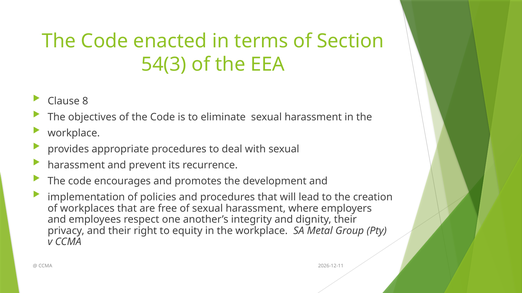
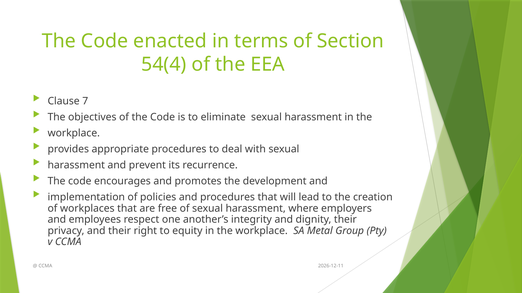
54(3: 54(3 -> 54(4 (164, 65)
8: 8 -> 7 (85, 101)
